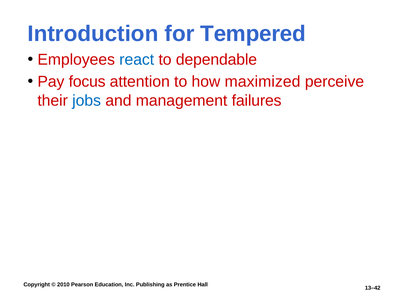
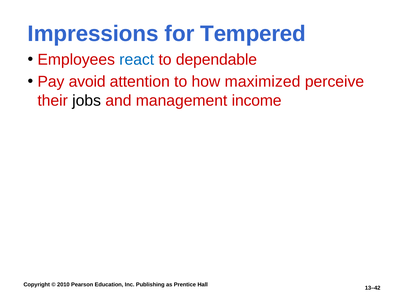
Introduction: Introduction -> Impressions (93, 34)
focus: focus -> avoid (87, 82)
jobs colour: blue -> black (87, 101)
failures: failures -> income (257, 101)
